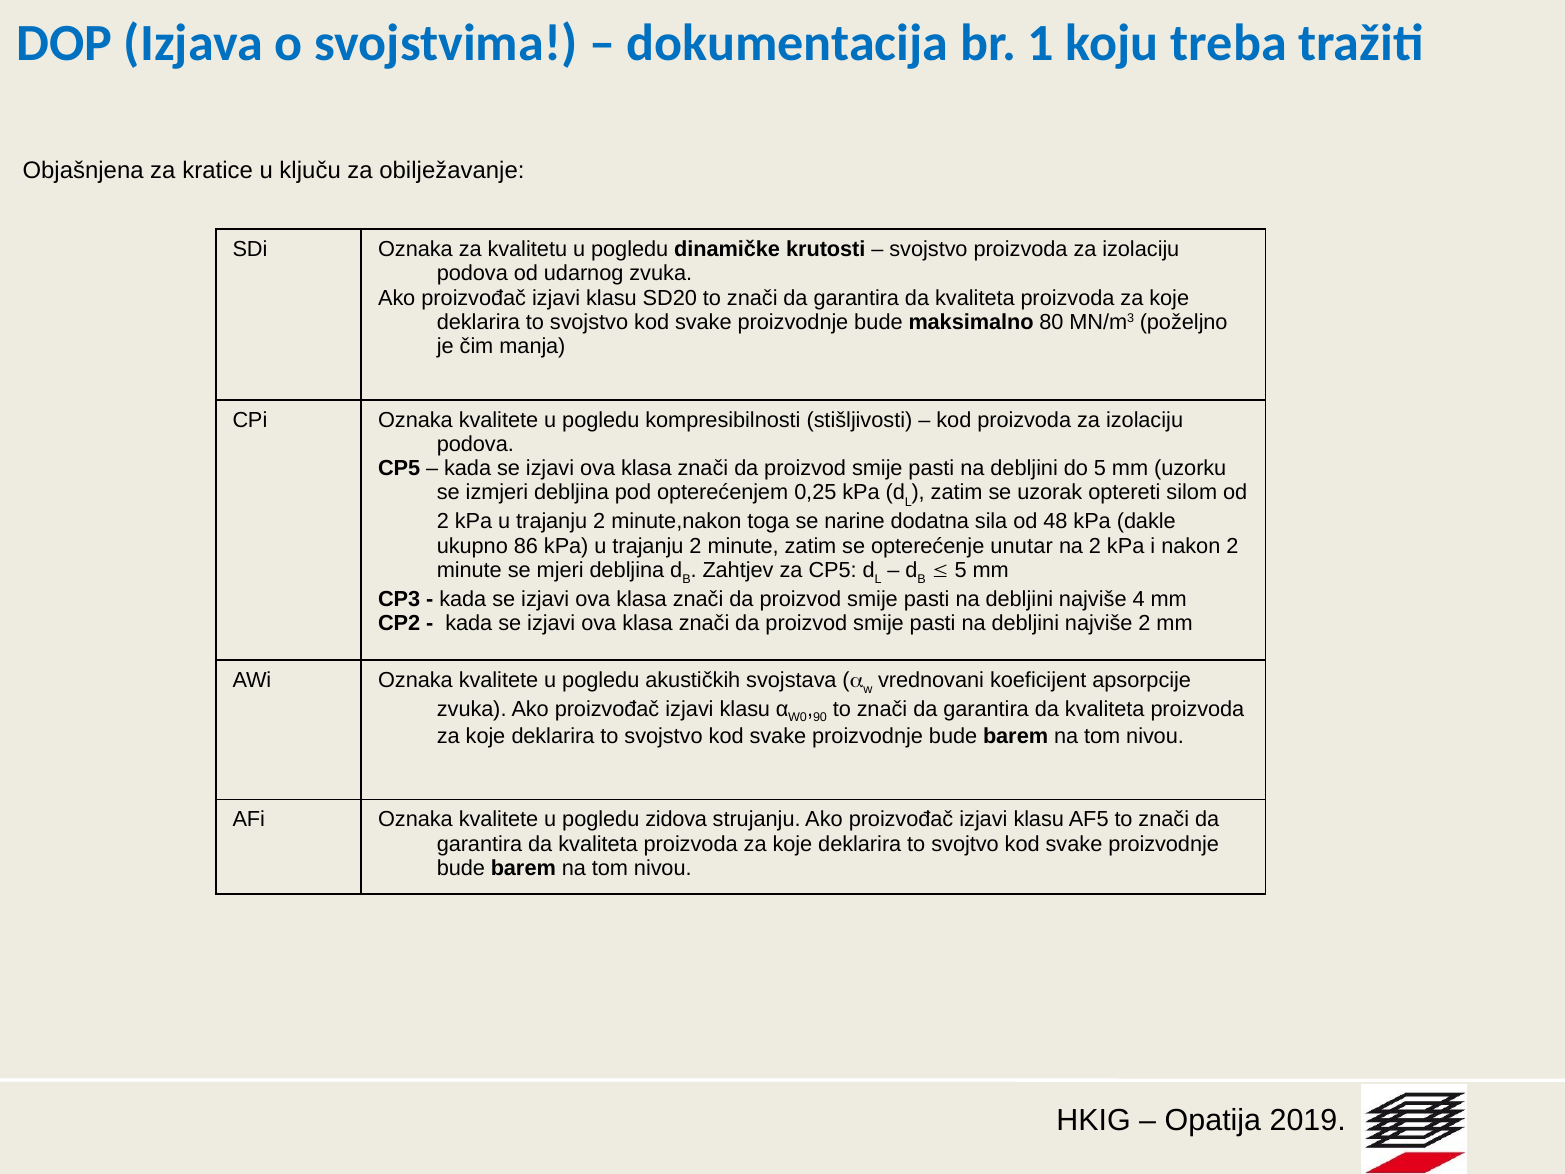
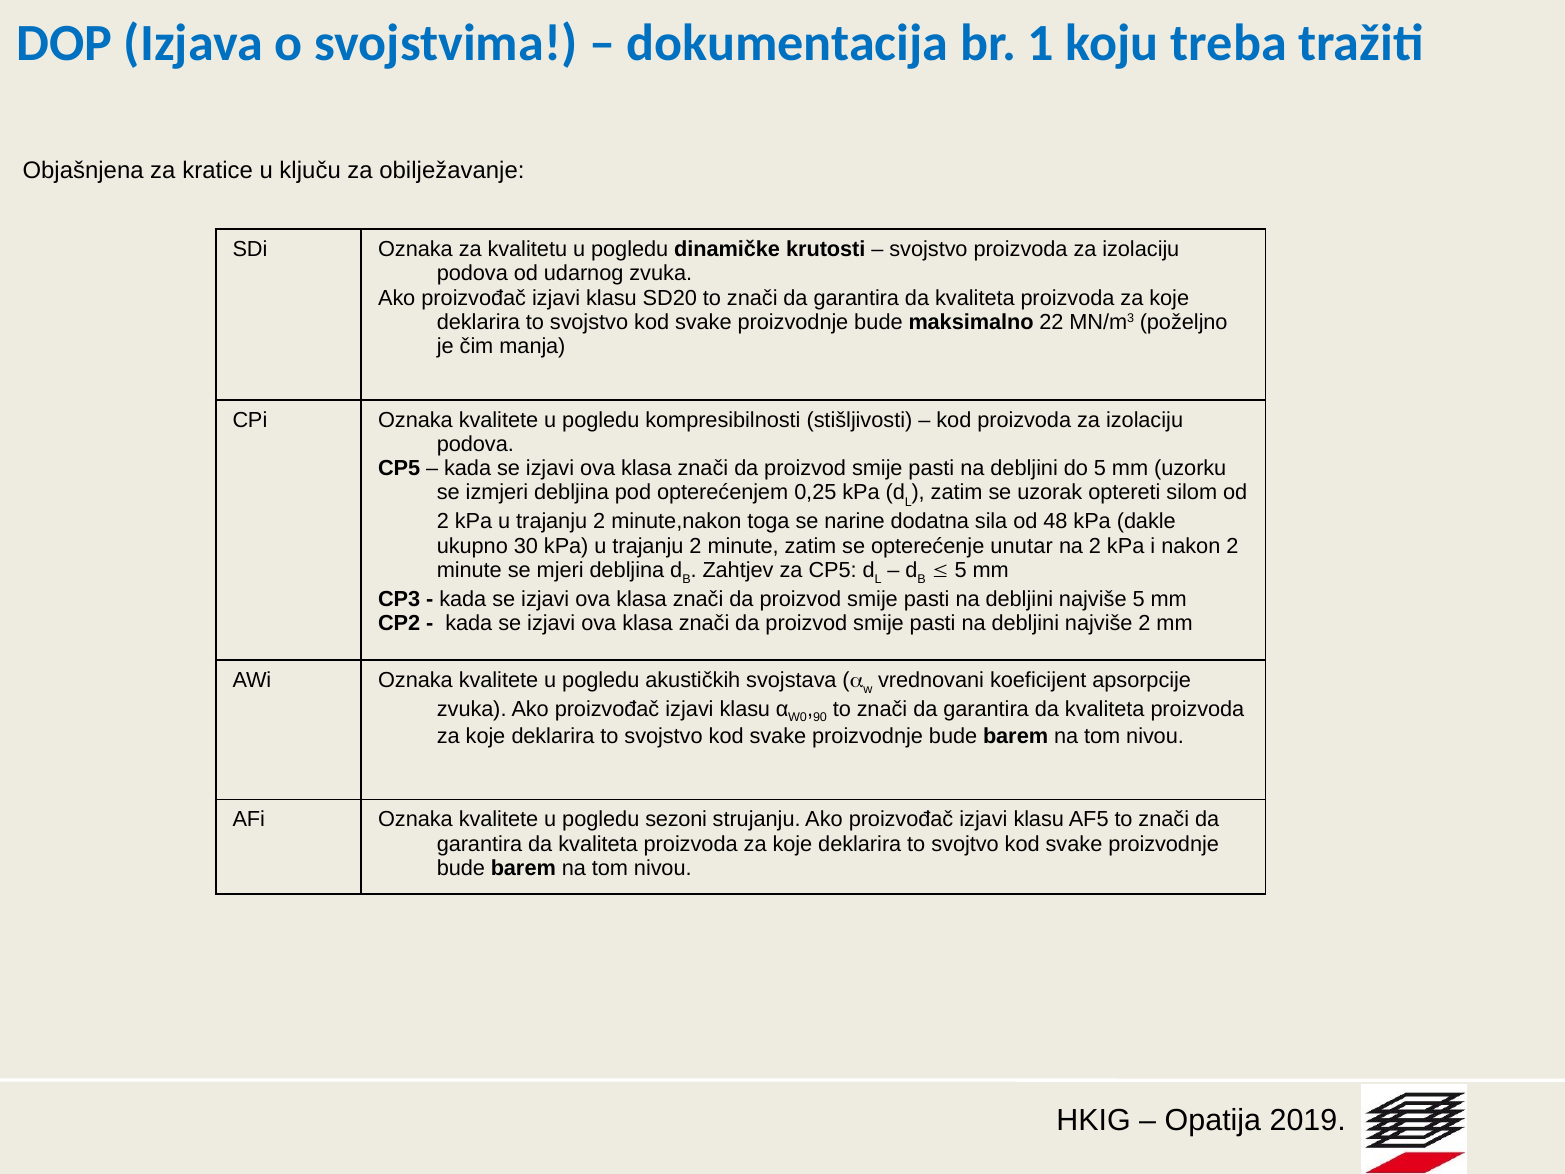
80: 80 -> 22 (1052, 322)
86: 86 -> 30 (526, 546)
najviše 4: 4 -> 5 (1139, 599)
zidova: zidova -> sezoni (676, 820)
